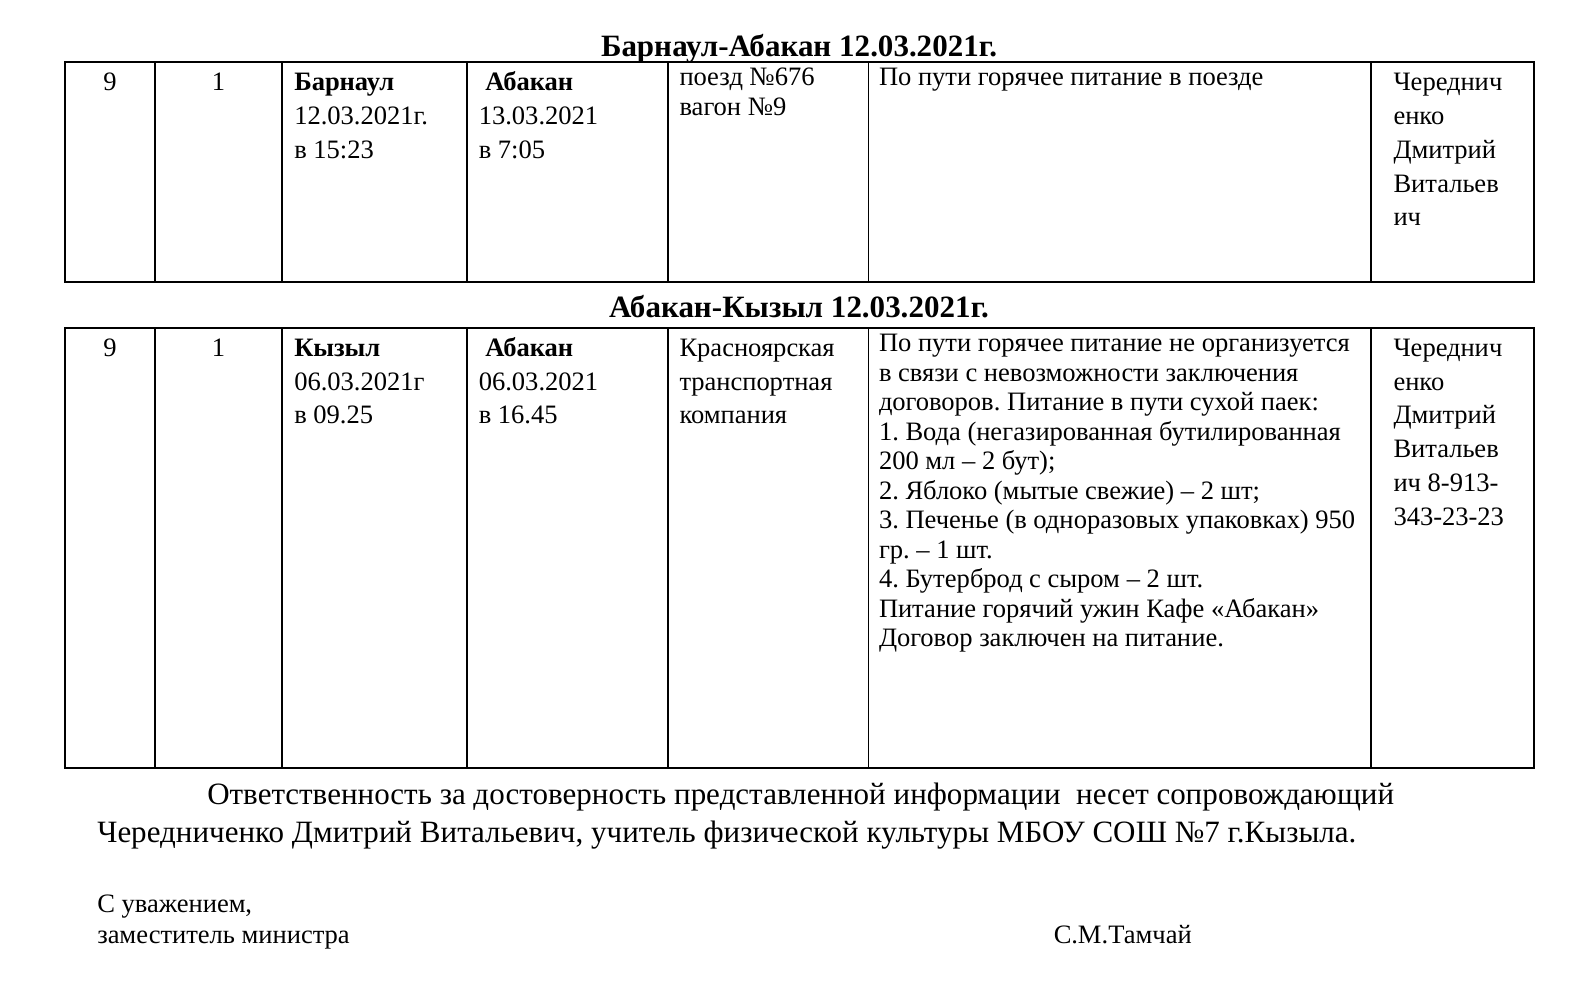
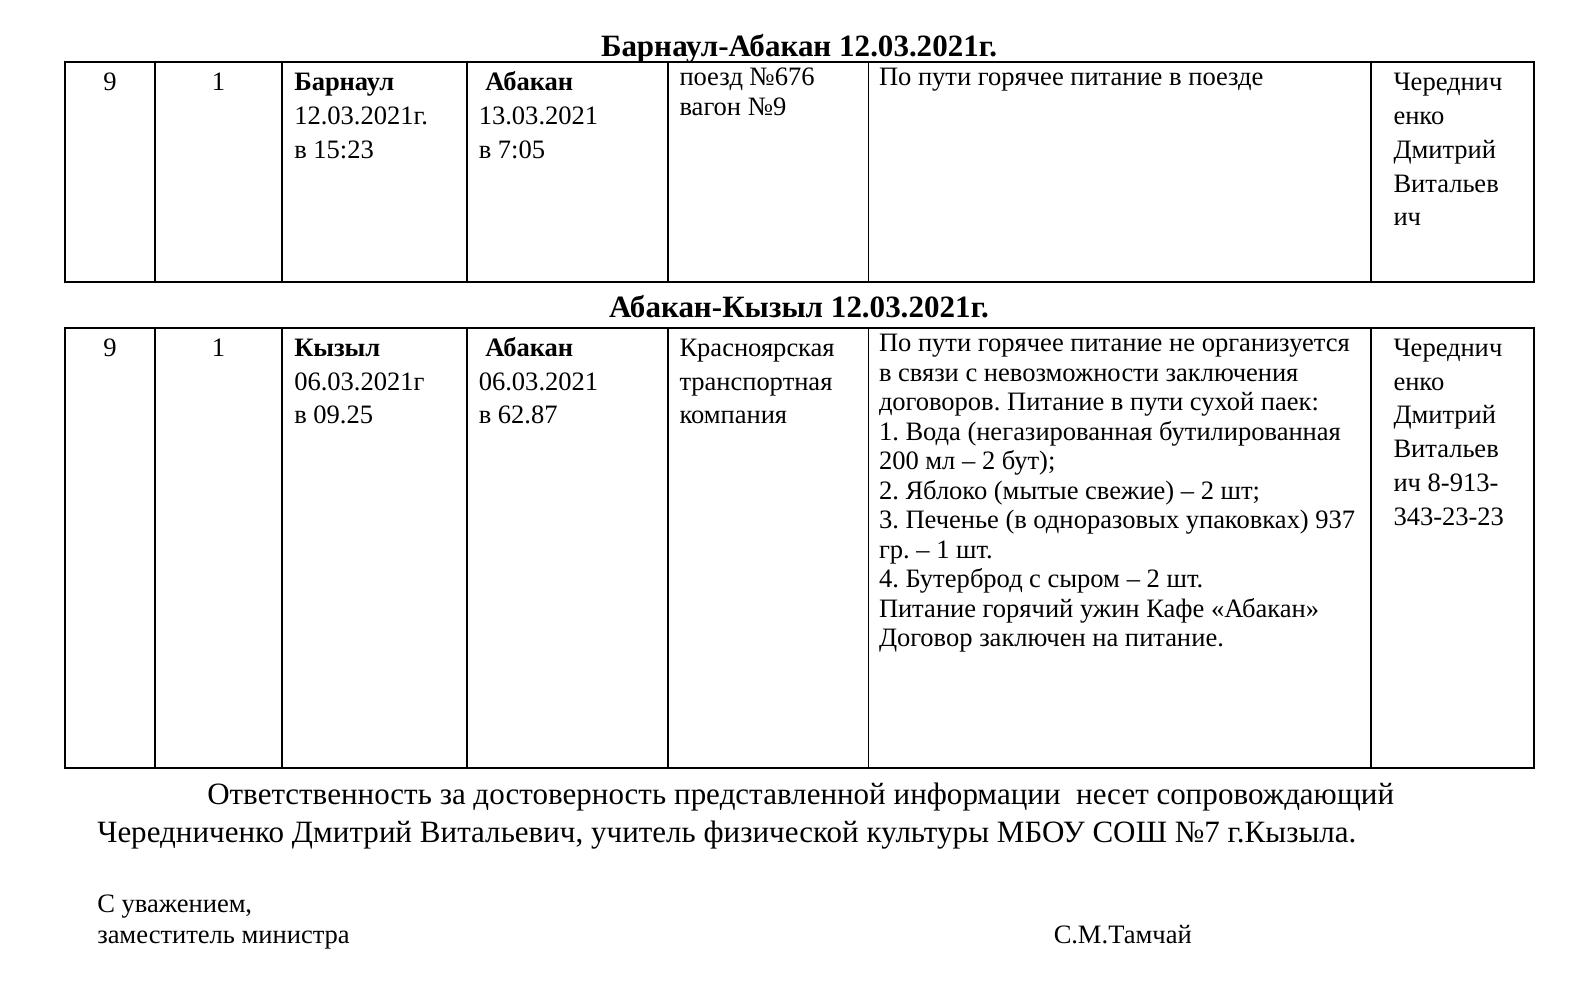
16.45: 16.45 -> 62.87 (528, 415)
950: 950 -> 937 (1335, 520)
